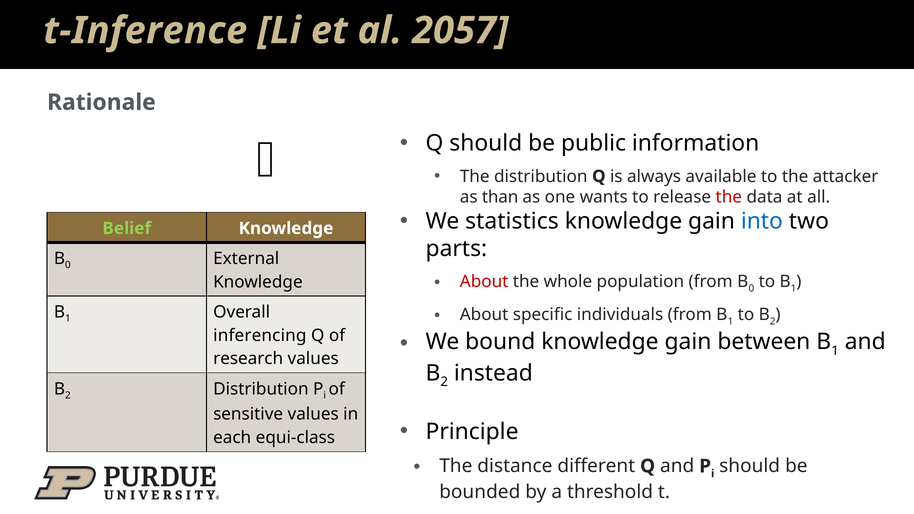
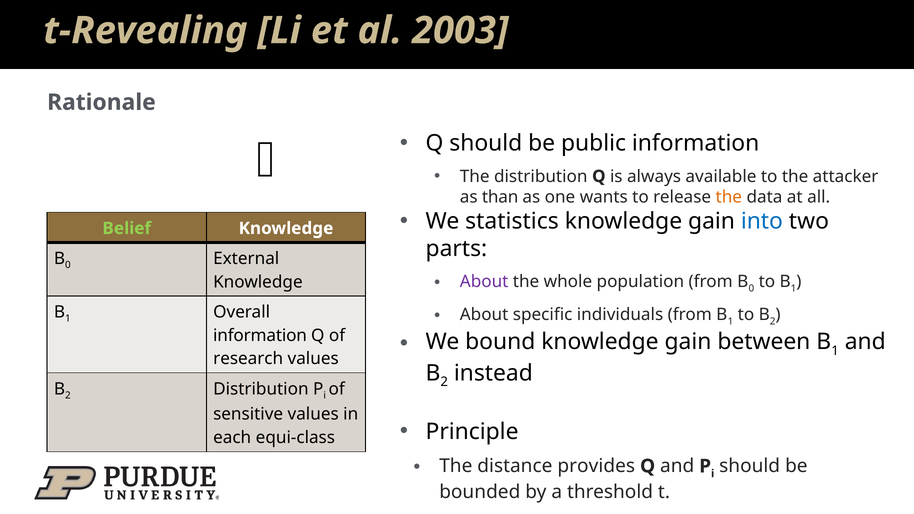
t-Inference: t-Inference -> t-Revealing (145, 31)
2057: 2057 -> 2003 (460, 31)
the colour: red -> orange (729, 197)
About colour: red -> purple (484, 282)
inferencing: inferencing -> information (260, 335)
different: different -> provides (596, 466)
